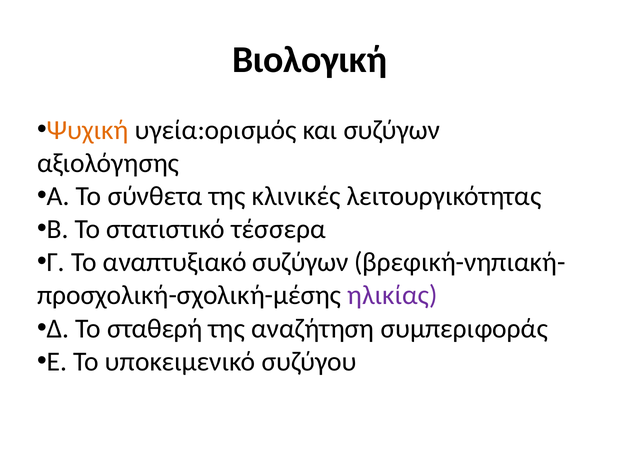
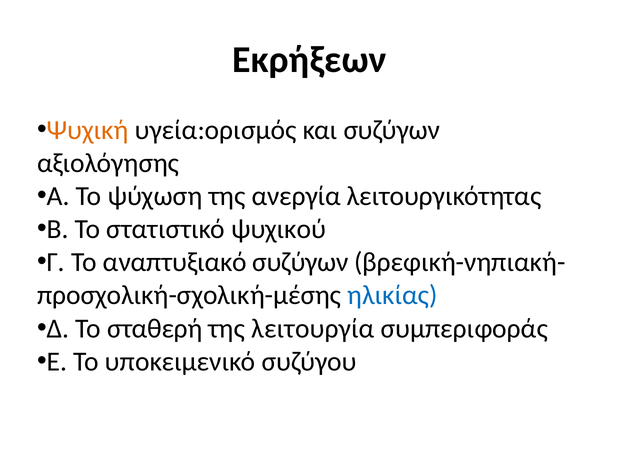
Βιολογική: Βιολογική -> Εκρήξεων (309, 60)
σύνθετα: σύνθετα -> ψύχωση (155, 196)
κλινικές: κλινικές -> ανεργία (296, 196)
τέσσερα: τέσσερα -> ψυχικού (279, 229)
ηλικίας colour: purple -> blue (392, 295)
αναζήτηση: αναζήτηση -> λειτουργία (313, 328)
